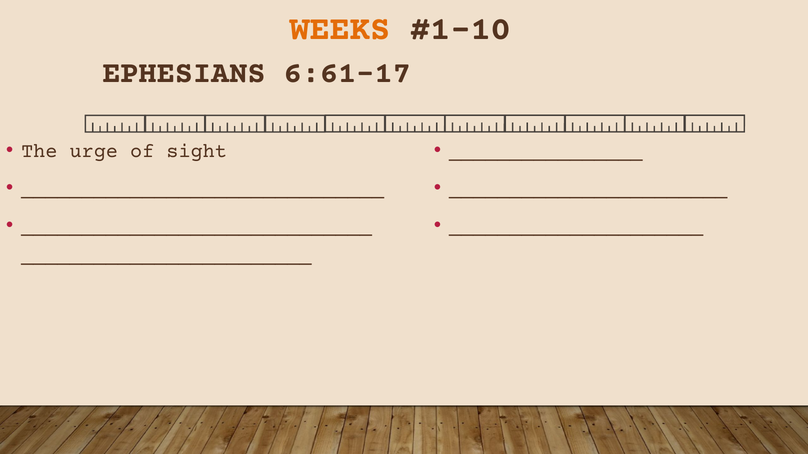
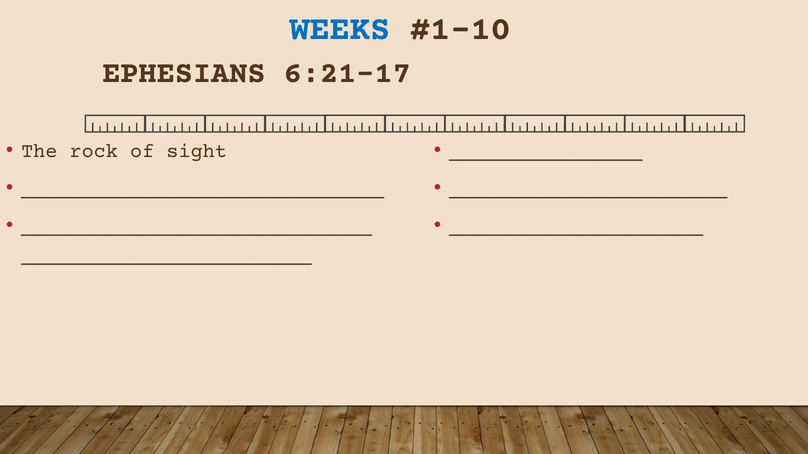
WEEKS colour: orange -> blue (340, 28)
6:61-17: 6:61-17 -> 6:21-17 (347, 73)
urge: urge -> rock (94, 151)
